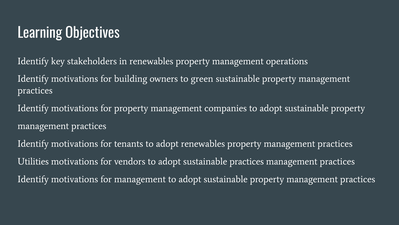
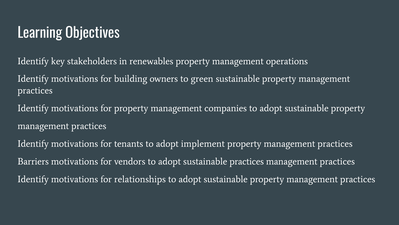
adopt renewables: renewables -> implement (203, 143)
Utilities: Utilities -> Barriers (33, 161)
for management: management -> relationships (140, 179)
